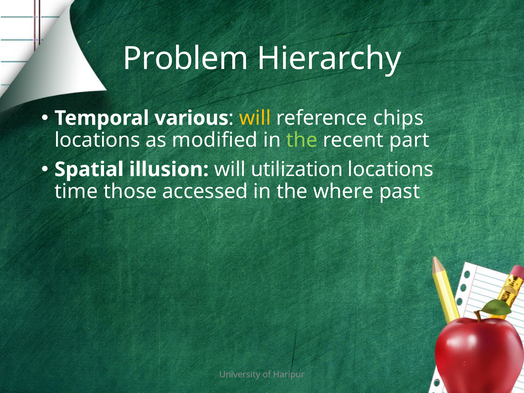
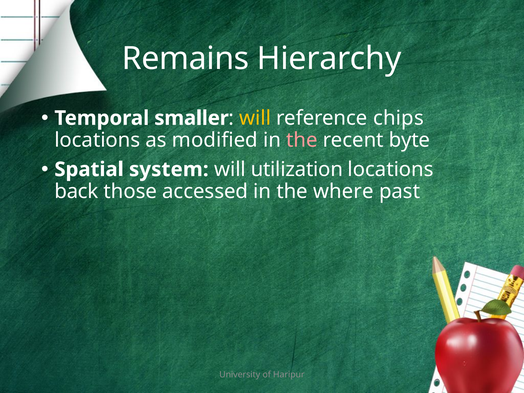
Problem: Problem -> Remains (186, 59)
various: various -> smaller (192, 118)
the colour: light green -> pink (302, 140)
part: part -> byte (409, 140)
illusion: illusion -> system (169, 169)
time: time -> back (76, 191)
